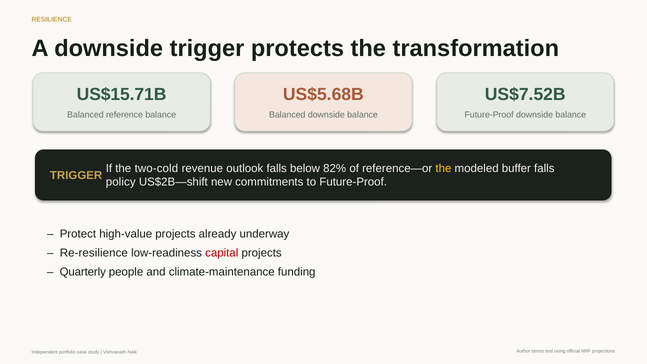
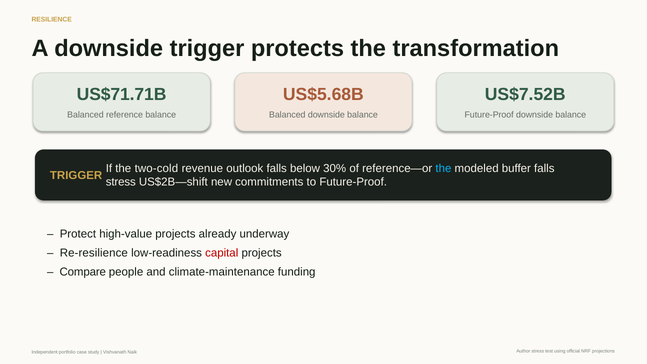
US$15.71B: US$15.71B -> US$71.71B (122, 95)
82%: 82% -> 30% (335, 168)
the colour: yellow -> light blue (443, 168)
policy: policy -> stress (121, 182)
Quarterly: Quarterly -> Compare (83, 272)
